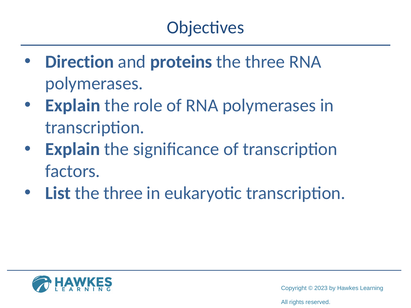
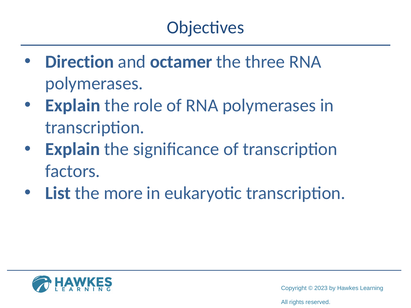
proteins: proteins -> octamer (181, 62)
List the three: three -> more (123, 193)
